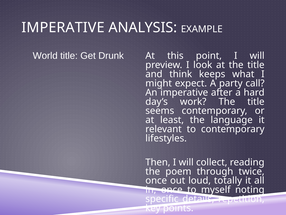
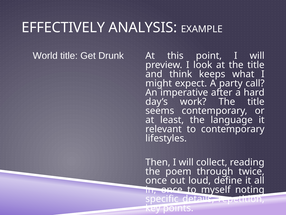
IMPERATIVE: IMPERATIVE -> EFFECTIVELY (63, 27)
totally: totally -> define (228, 180)
